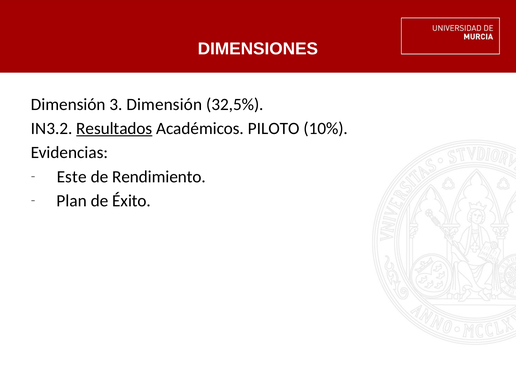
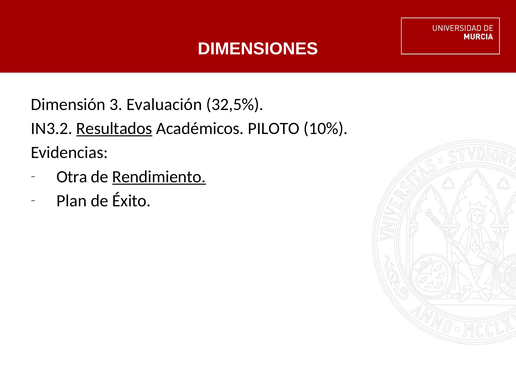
3 Dimensión: Dimensión -> Evaluación (164, 104)
Este: Este -> Otra (72, 177)
Rendimiento underline: none -> present (159, 177)
